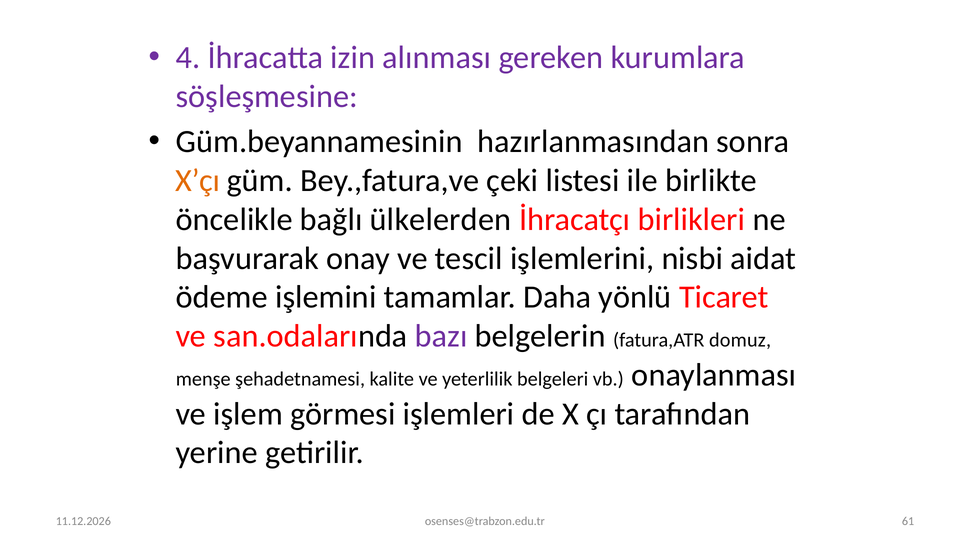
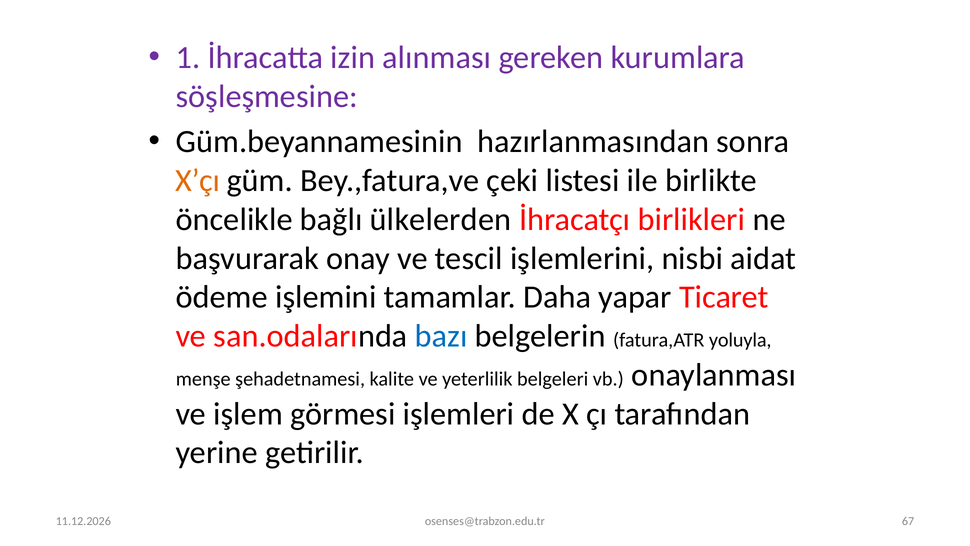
4: 4 -> 1 (188, 58)
yönlü: yönlü -> yapar (635, 297)
bazı colour: purple -> blue (441, 336)
domuz: domuz -> yoluyla (740, 340)
61: 61 -> 67 (908, 521)
